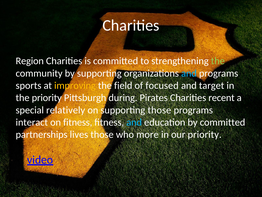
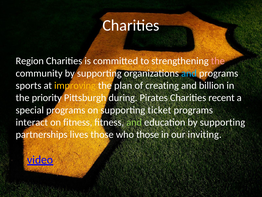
the colour: light green -> pink (218, 61)
field: field -> plan (123, 85)
focused: focused -> creating (162, 85)
target: target -> billion (212, 85)
special relatively: relatively -> programs (66, 110)
supporting those: those -> ticket (159, 110)
and colour: light blue -> light green (134, 122)
education by committed: committed -> supporting (222, 122)
who more: more -> those (148, 134)
our priority: priority -> inviting (205, 134)
